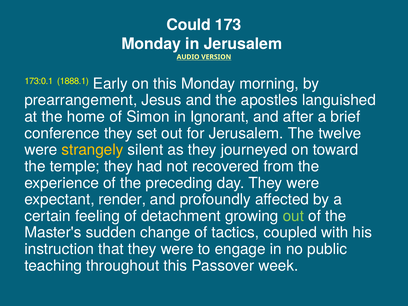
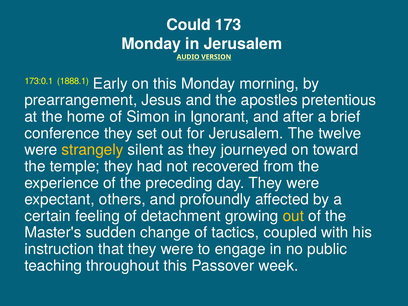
languished: languished -> pretentious (339, 100)
render: render -> others (122, 200)
out colour: light green -> yellow (293, 216)
